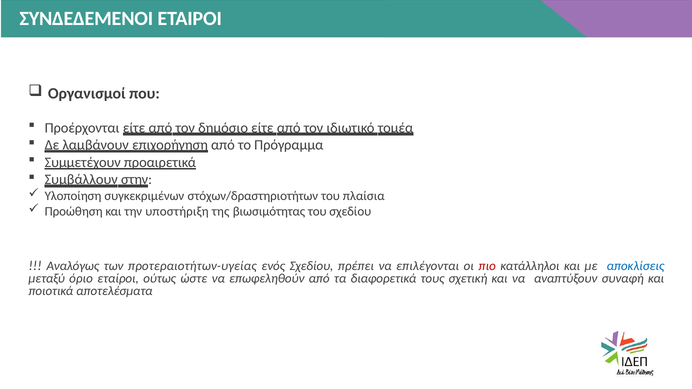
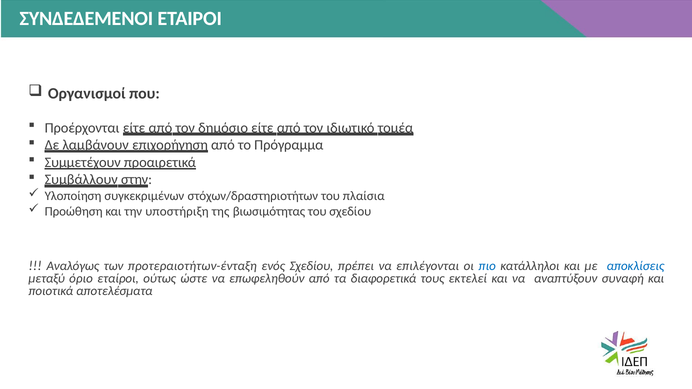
προτεραιοτήτων-υγείας: προτεραιοτήτων-υγείας -> προτεραιοτήτων-ένταξη (192, 266)
πιο colour: red -> blue (487, 266)
σχετική: σχετική -> εκτελεί (468, 279)
